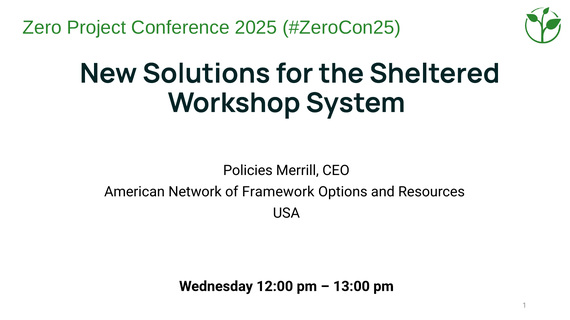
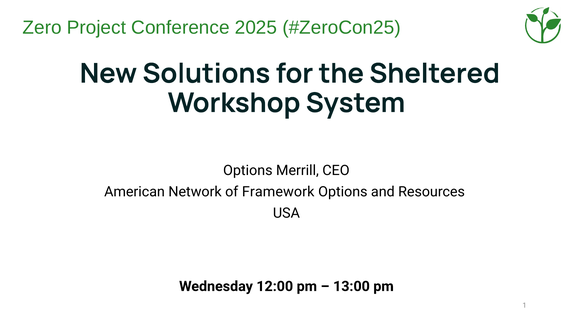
Policies: Policies -> Options (248, 171)
